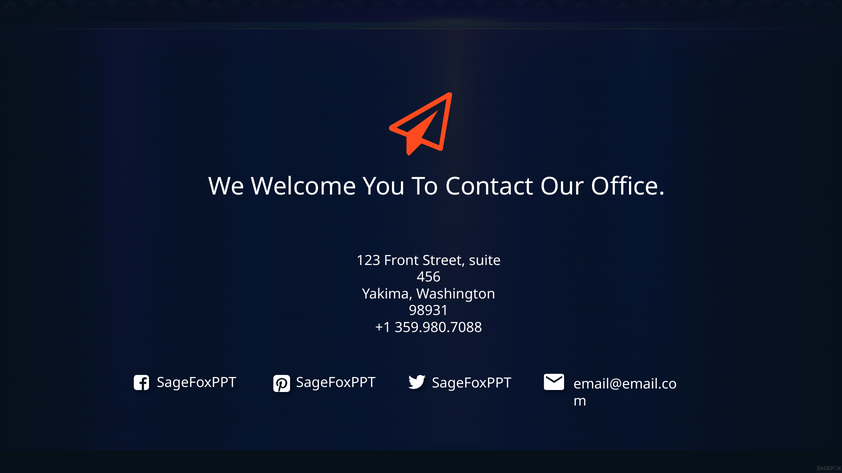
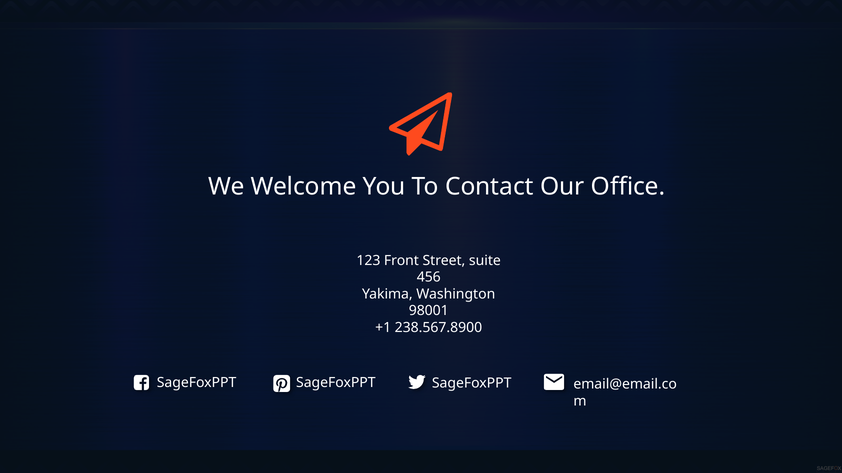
98931: 98931 -> 98001 (429, 311)
359.980.7088: 359.980.7088 -> 238.567.8900 (438, 328)
